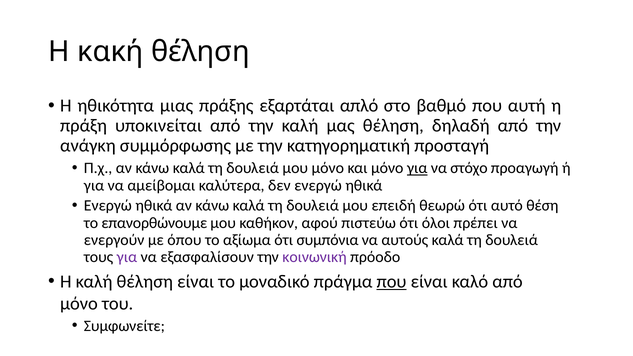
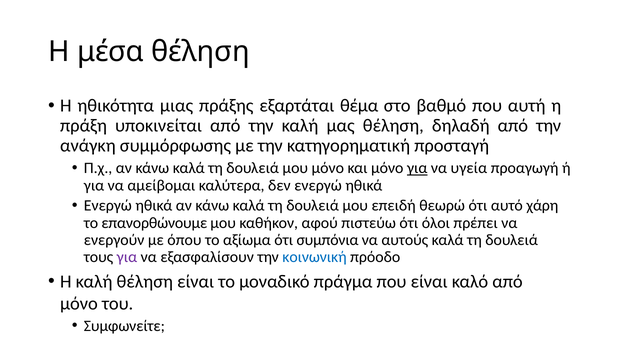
κακή: κακή -> μέσα (111, 52)
απλό: απλό -> θέμα (359, 106)
στόχο: στόχο -> υγεία (469, 168)
θέση: θέση -> χάρη (542, 206)
κοινωνική colour: purple -> blue (315, 257)
που underline: present -> none (392, 282)
